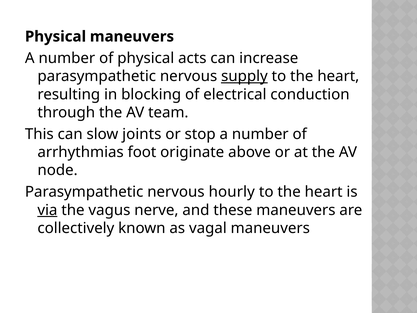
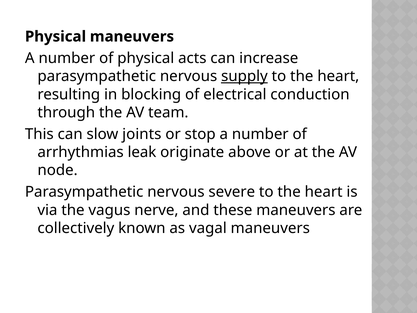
foot: foot -> leak (142, 152)
hourly: hourly -> severe (232, 192)
via underline: present -> none (47, 210)
